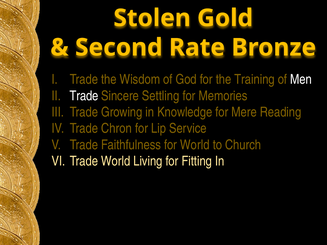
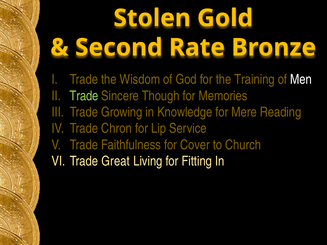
Trade colour: white -> light green (84, 96)
Settling: Settling -> Though (161, 96)
for World: World -> Cover (195, 145)
Trade World: World -> Great (116, 161)
